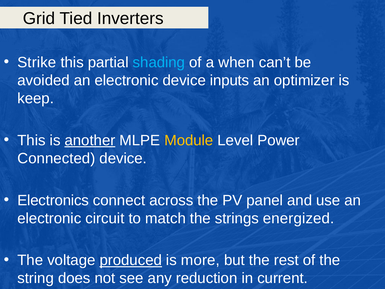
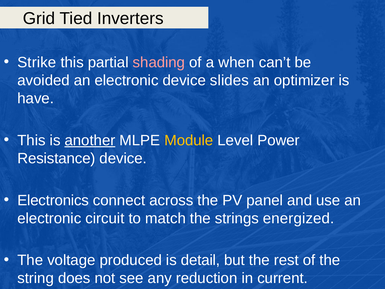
shading colour: light blue -> pink (159, 62)
inputs: inputs -> slides (229, 80)
keep: keep -> have (36, 98)
Connected: Connected -> Resistance (56, 158)
produced underline: present -> none (131, 260)
more: more -> detail (200, 260)
